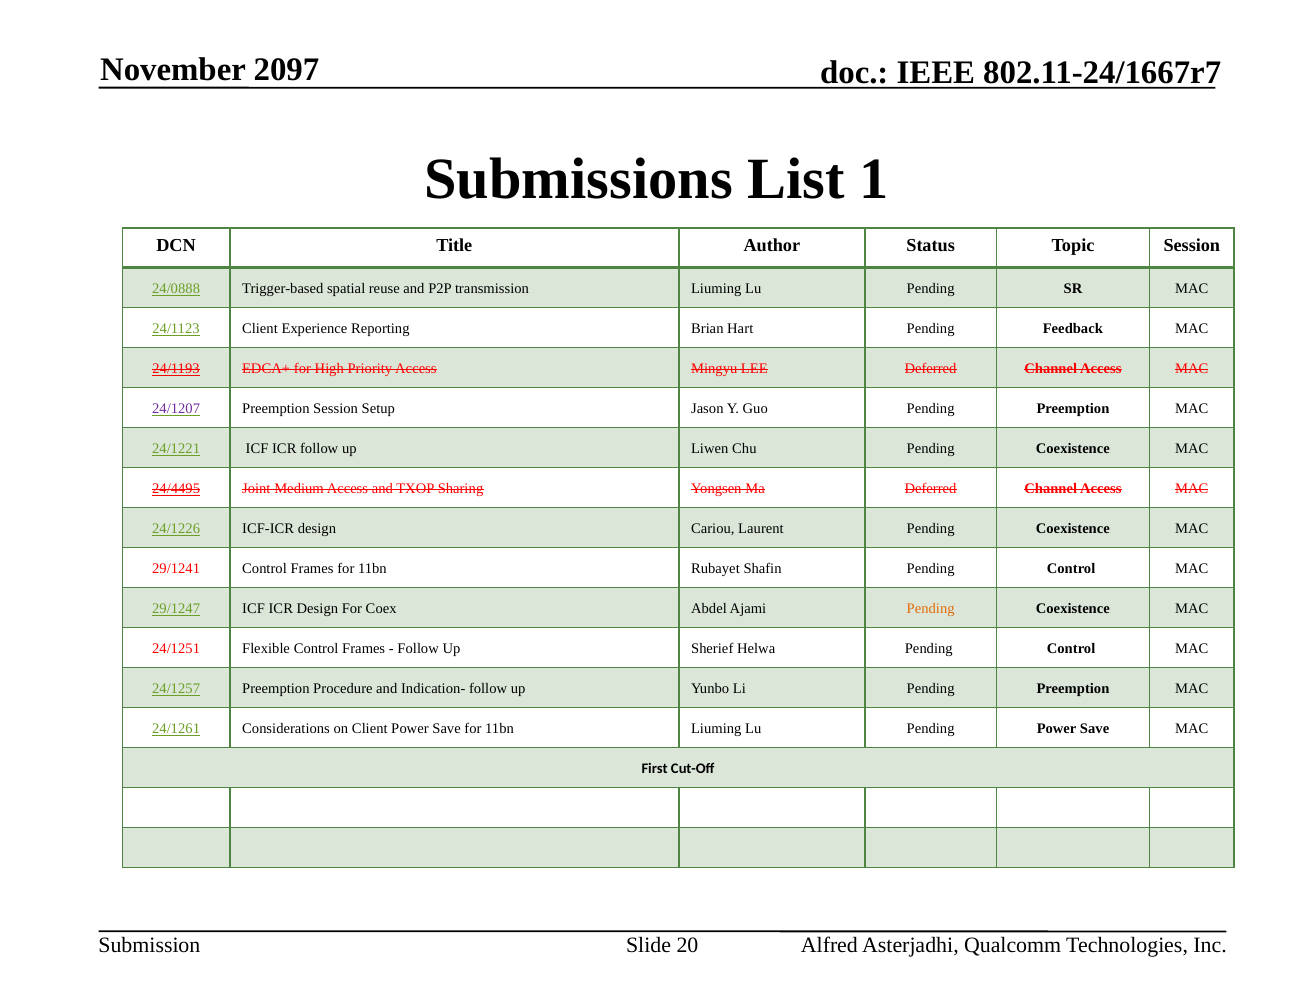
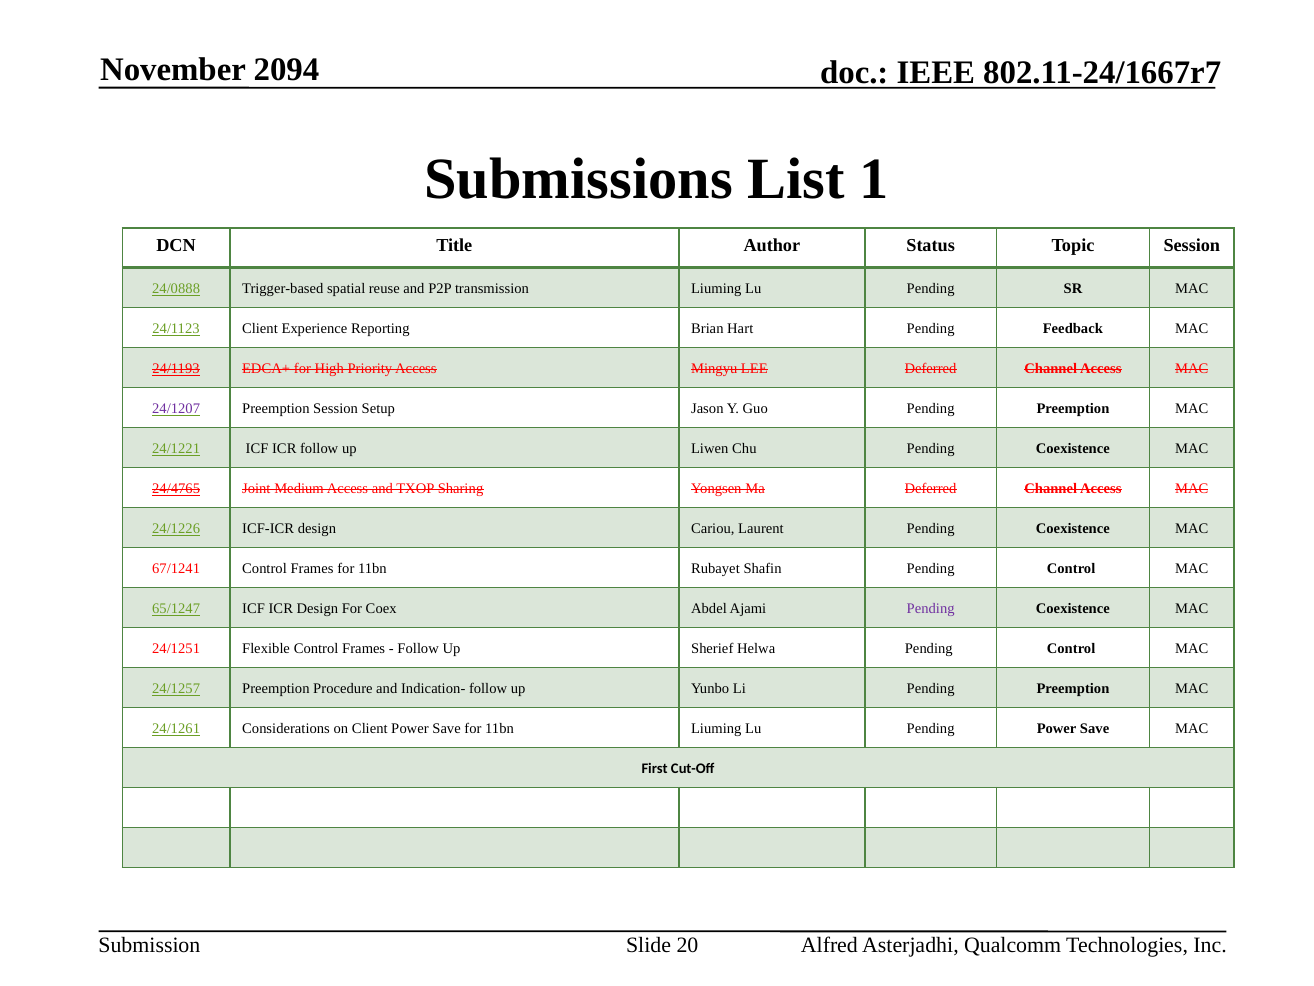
2097: 2097 -> 2094 (286, 70)
24/4495: 24/4495 -> 24/4765 (176, 488)
29/1241: 29/1241 -> 67/1241 (176, 568)
29/1247: 29/1247 -> 65/1247 (176, 608)
Pending colour: orange -> purple (931, 608)
